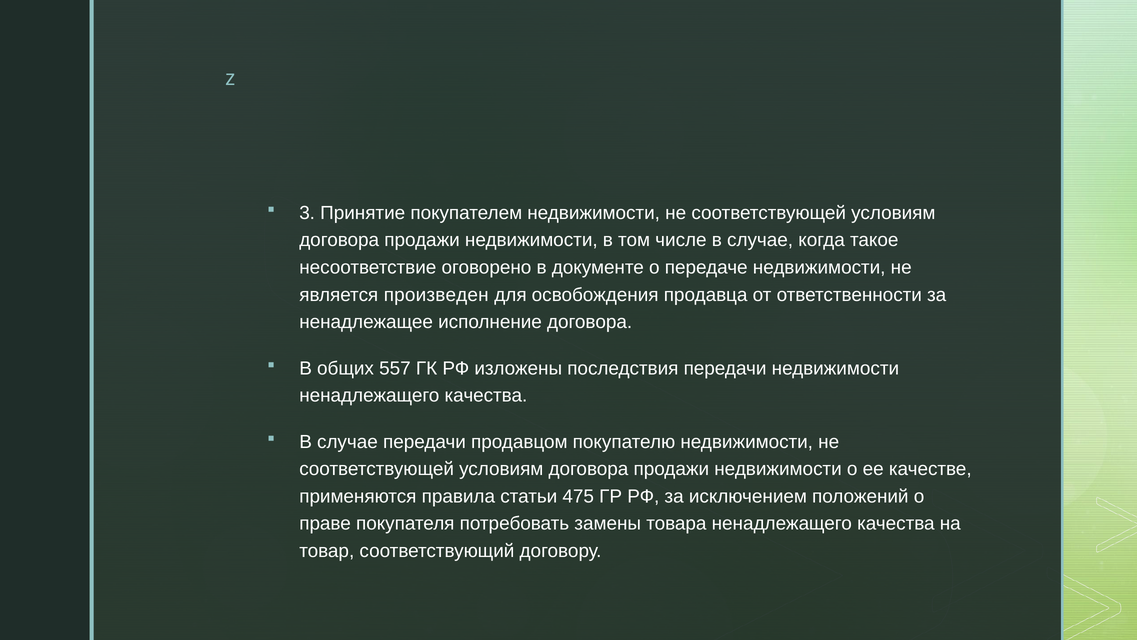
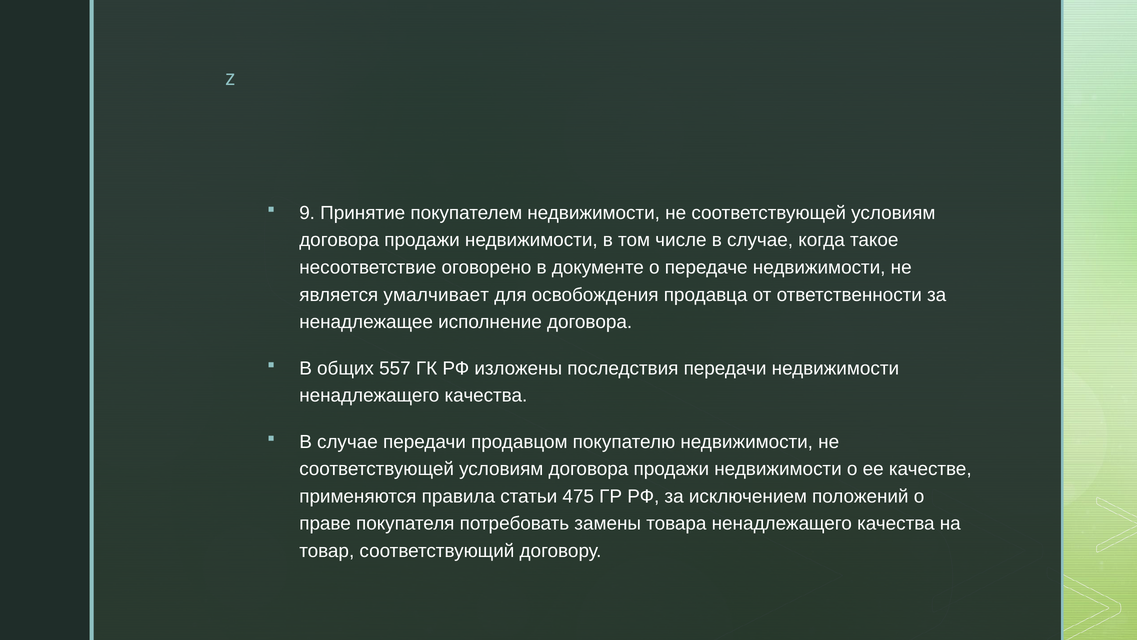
3: 3 -> 9 (307, 213)
произведен: произведен -> умалчивает (436, 295)
